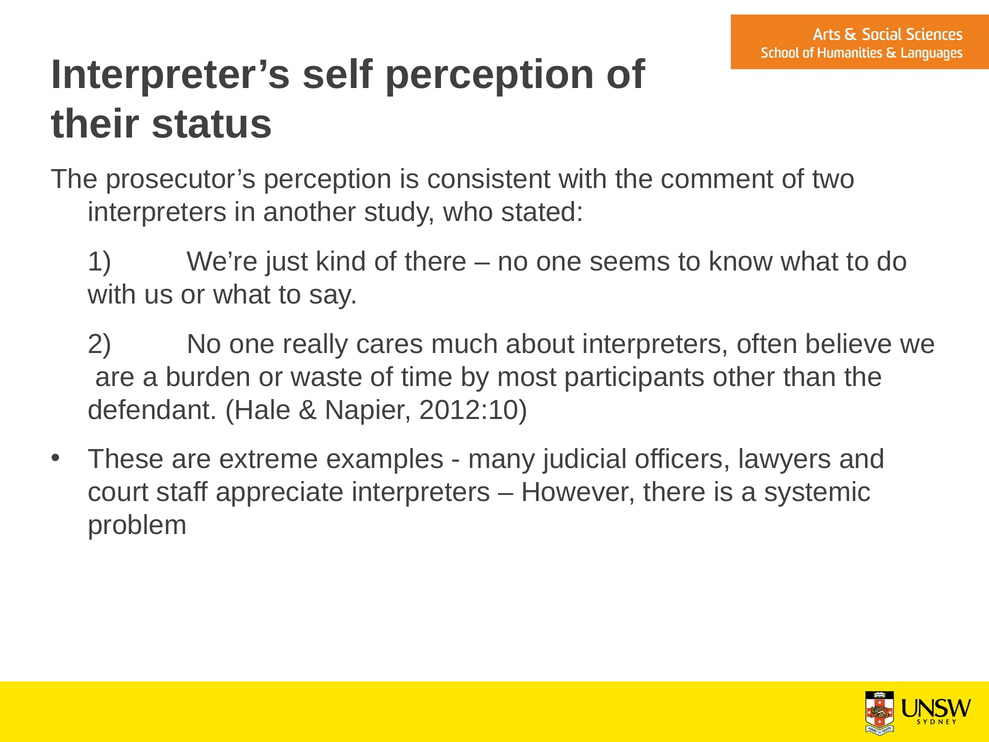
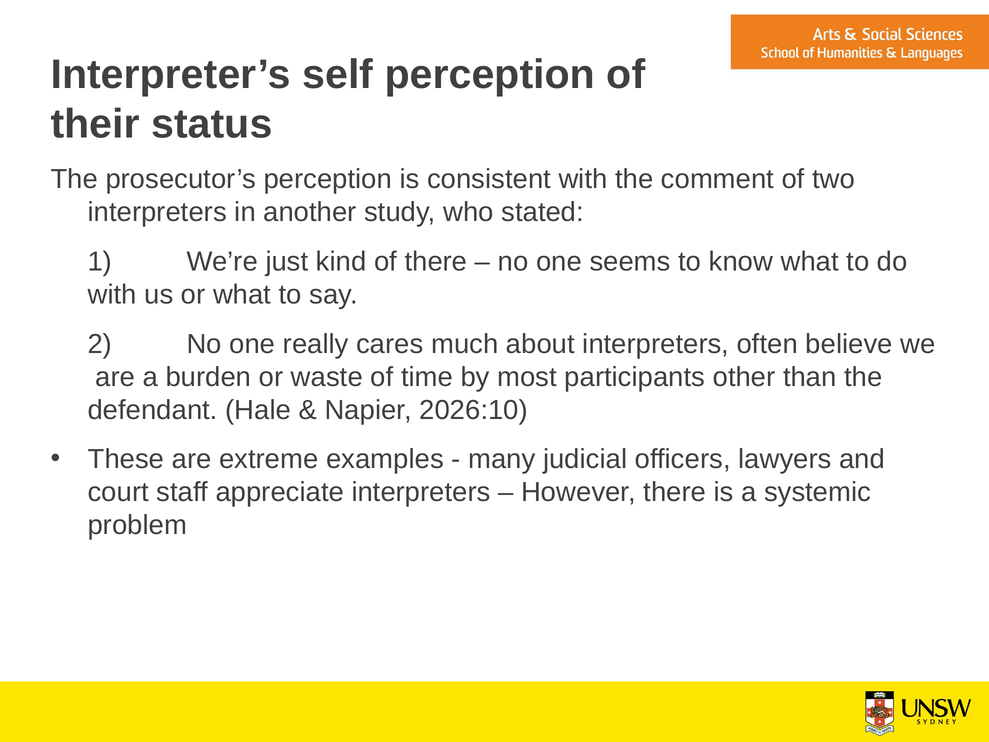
2012:10: 2012:10 -> 2026:10 (474, 410)
